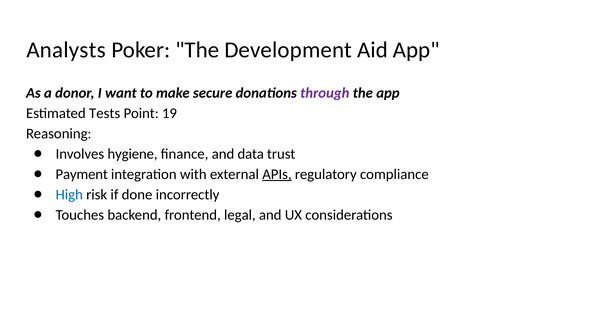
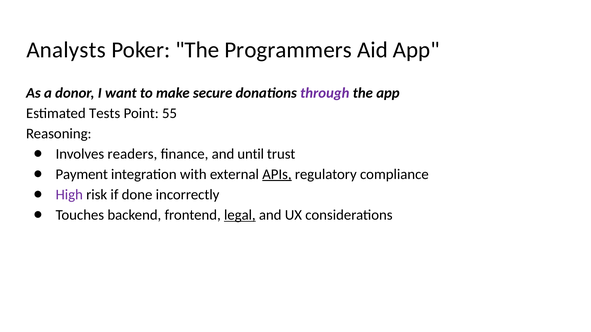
Development: Development -> Programmers (288, 50)
19: 19 -> 55 (169, 113)
hygiene: hygiene -> readers (132, 154)
data: data -> until (251, 154)
High colour: blue -> purple (69, 195)
legal underline: none -> present (240, 215)
